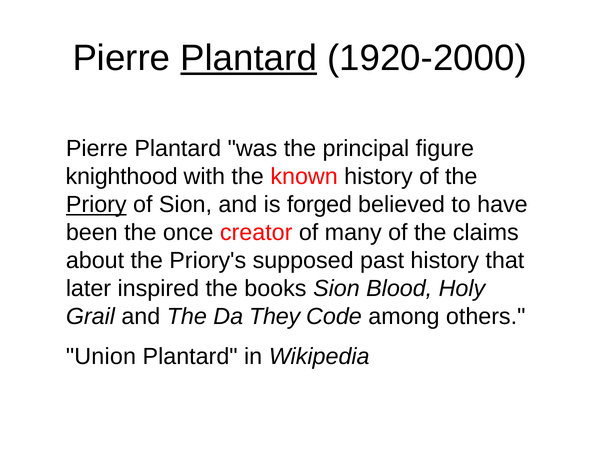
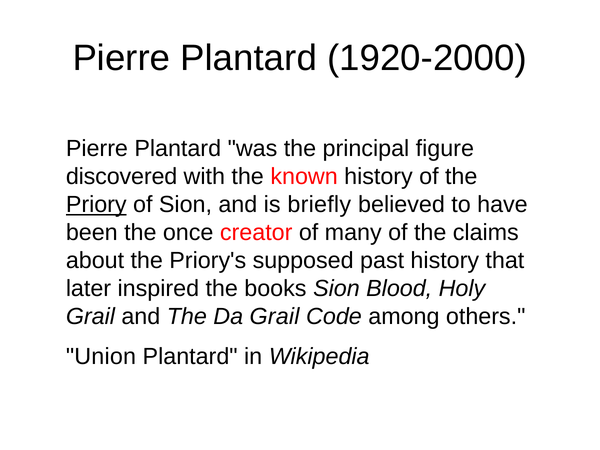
Plantard underline: present -> none (249, 58)
knighthood: knighthood -> discovered (122, 177)
forged: forged -> briefly (319, 205)
Da They: They -> Grail (274, 317)
